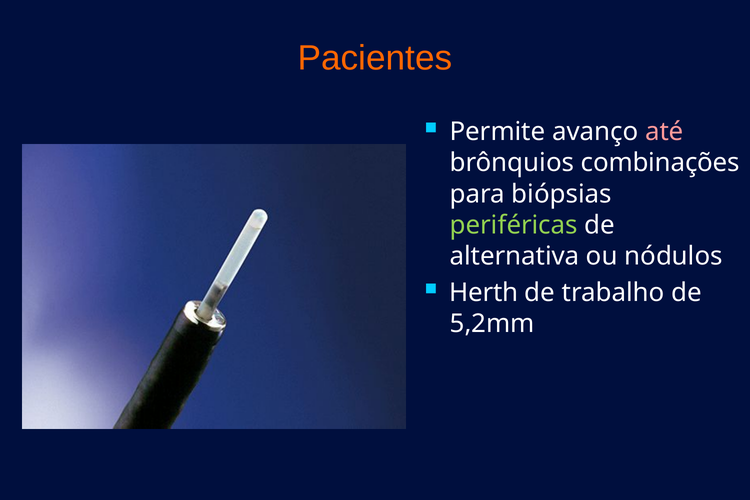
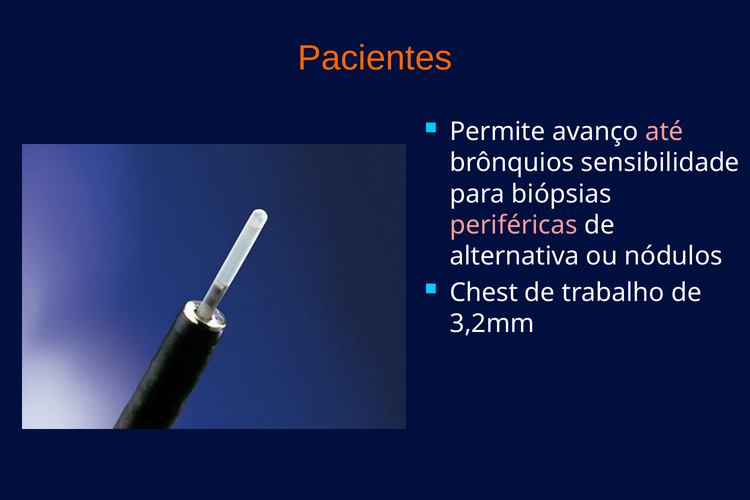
combinações: combinações -> sensibilidade (660, 163)
periféricas colour: light green -> pink (514, 225)
Herth: Herth -> Chest (484, 293)
5,2mm: 5,2mm -> 3,2mm (492, 324)
